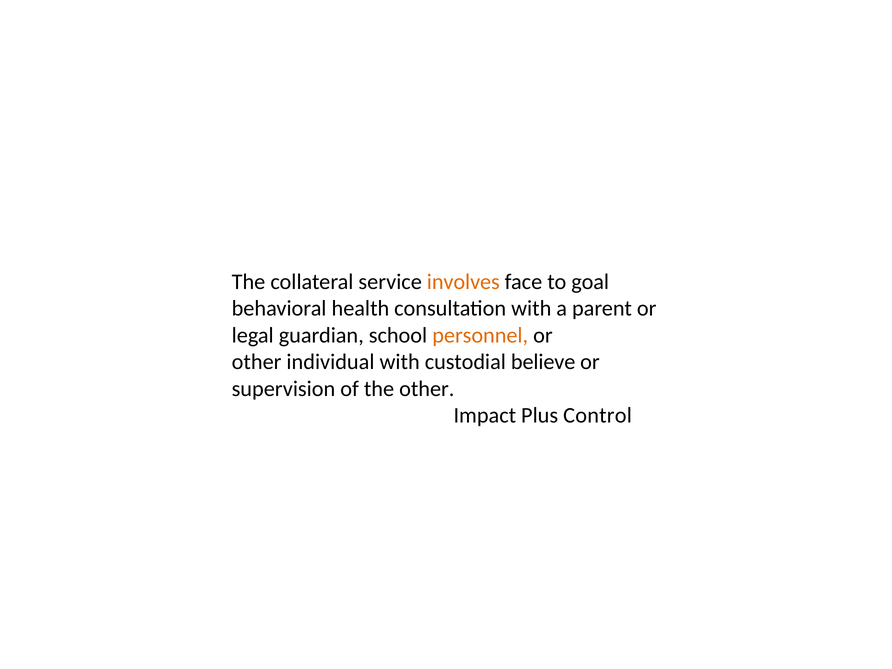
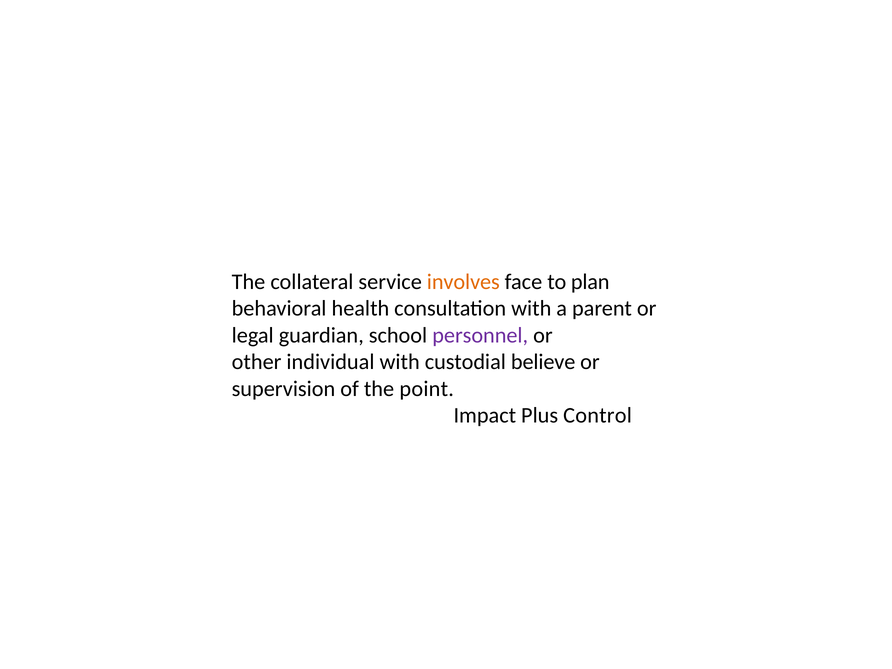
goal: goal -> plan (590, 282)
personnel colour: orange -> purple (480, 335)
the other: other -> point (427, 389)
